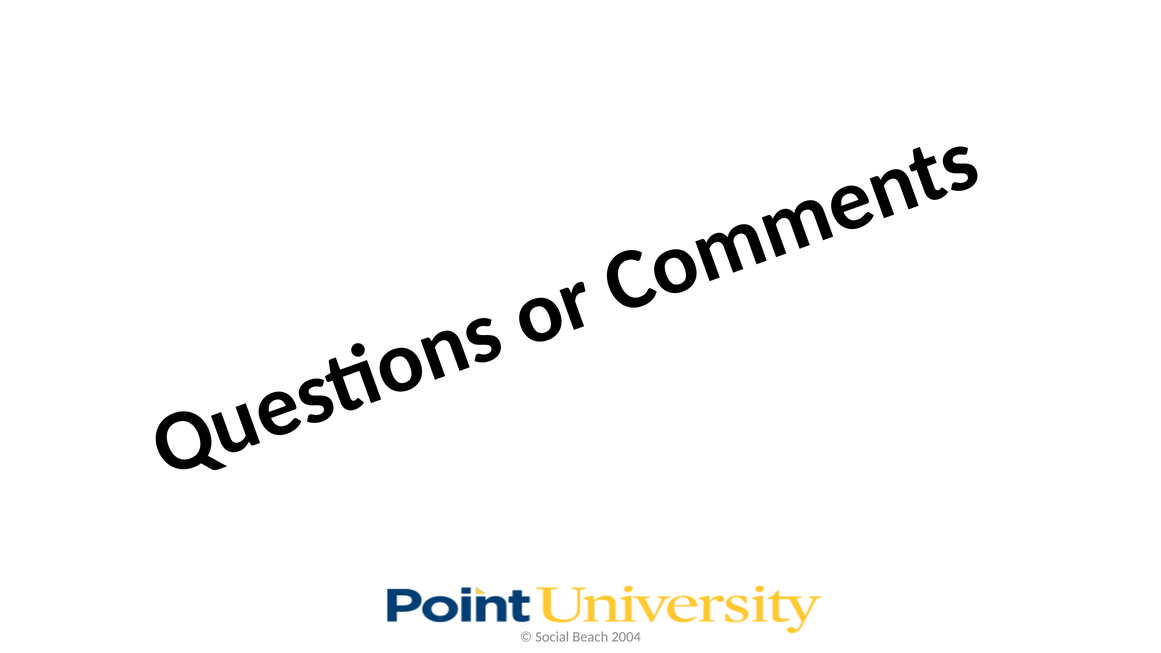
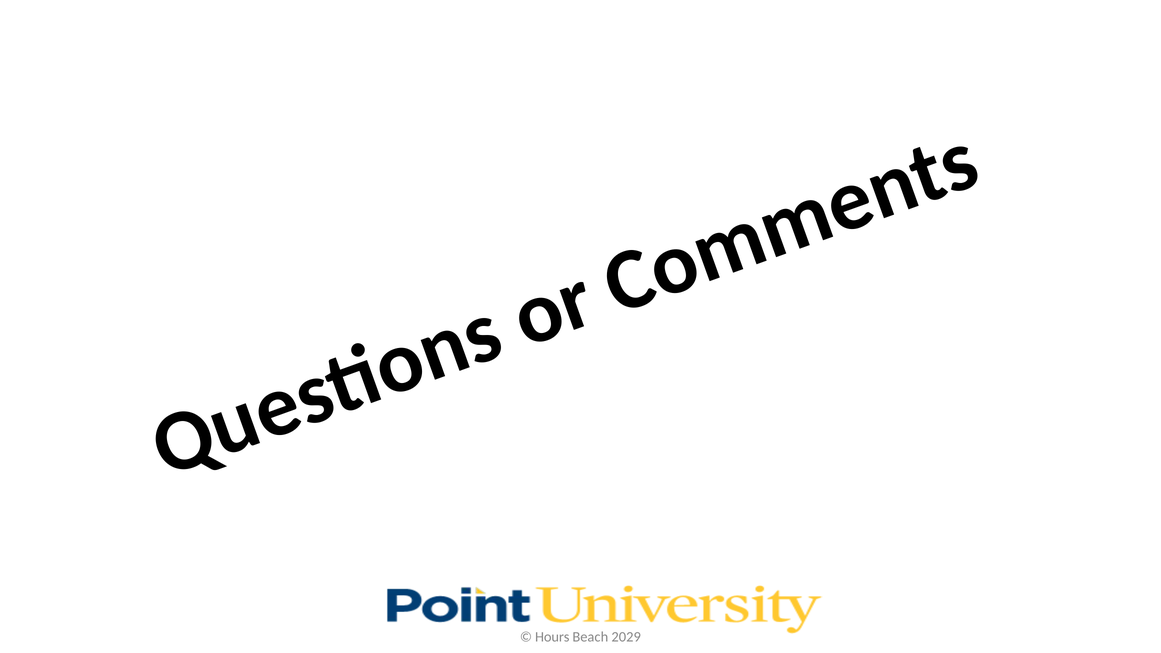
Social: Social -> Hours (552, 637)
2004: 2004 -> 2029 (626, 637)
